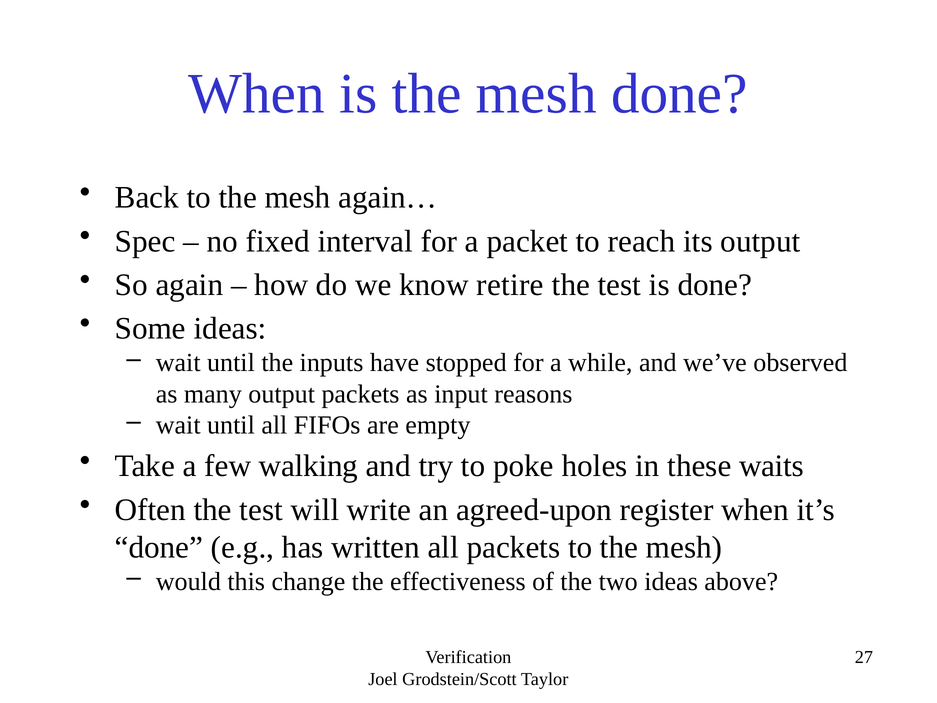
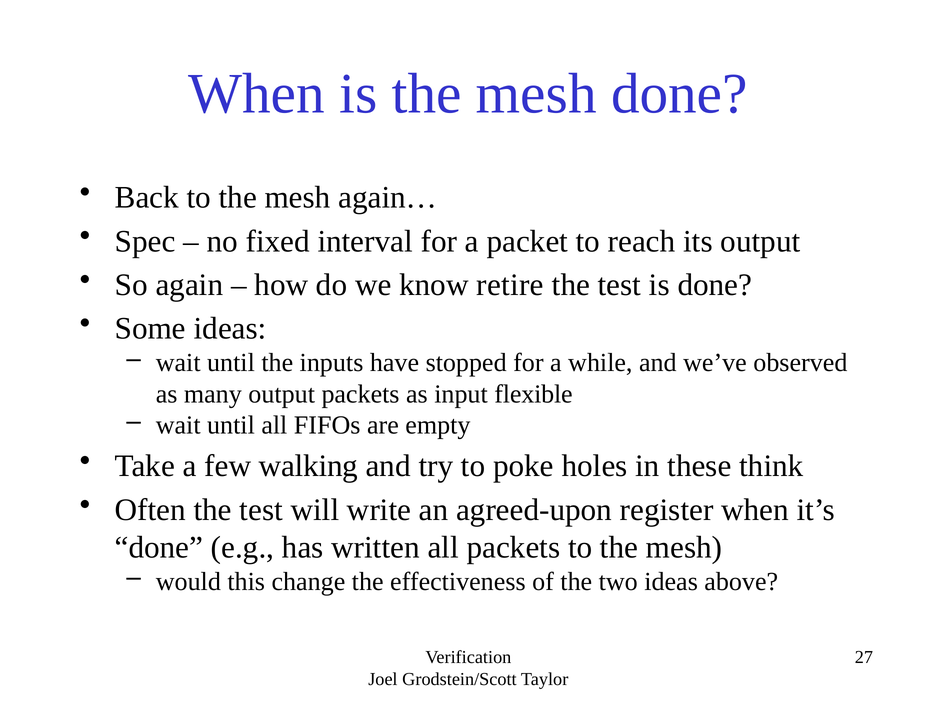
reasons: reasons -> flexible (533, 394)
waits: waits -> think (771, 466)
